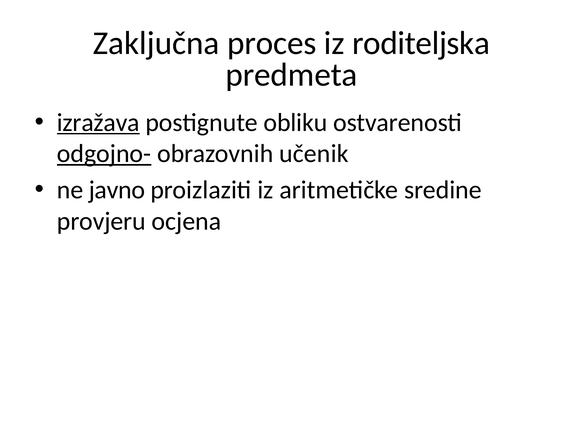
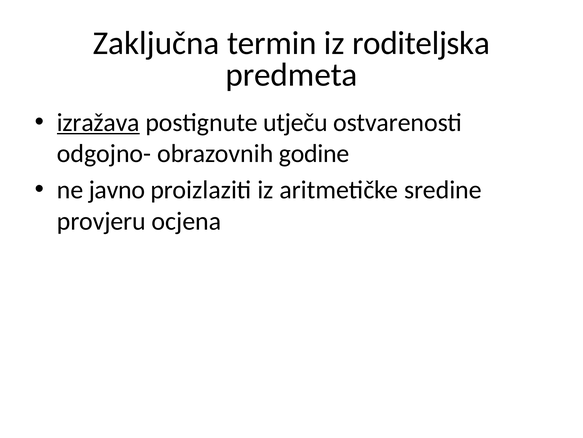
proces: proces -> termin (272, 43)
obliku: obliku -> utječu (295, 122)
odgojno- underline: present -> none (104, 153)
učenik: učenik -> godine (314, 153)
